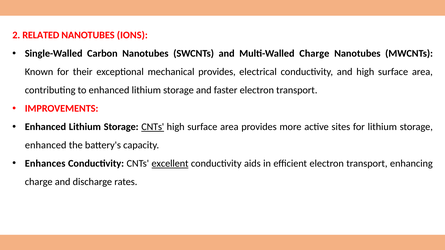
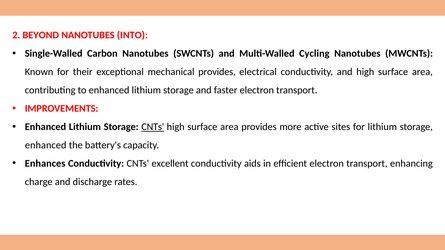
RELATED: RELATED -> BEYOND (41, 35)
IONS: IONS -> INTO (132, 35)
Multi-Walled Charge: Charge -> Cycling (314, 54)
excellent underline: present -> none (170, 164)
